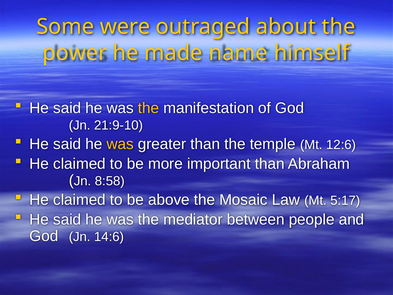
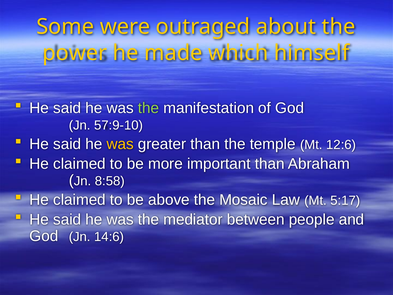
name: name -> which (238, 53)
the colour: yellow -> light green (149, 108)
21:9-10: 21:9-10 -> 57:9-10 (119, 125)
